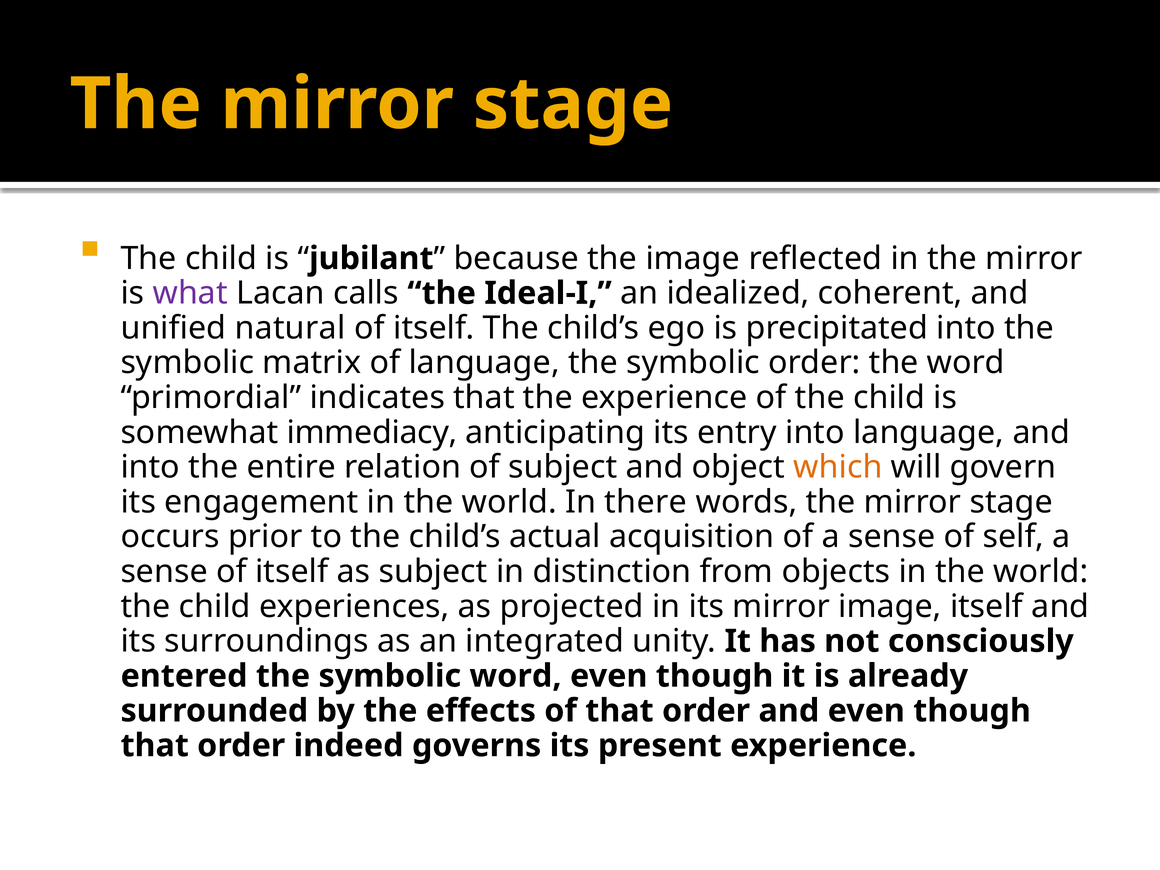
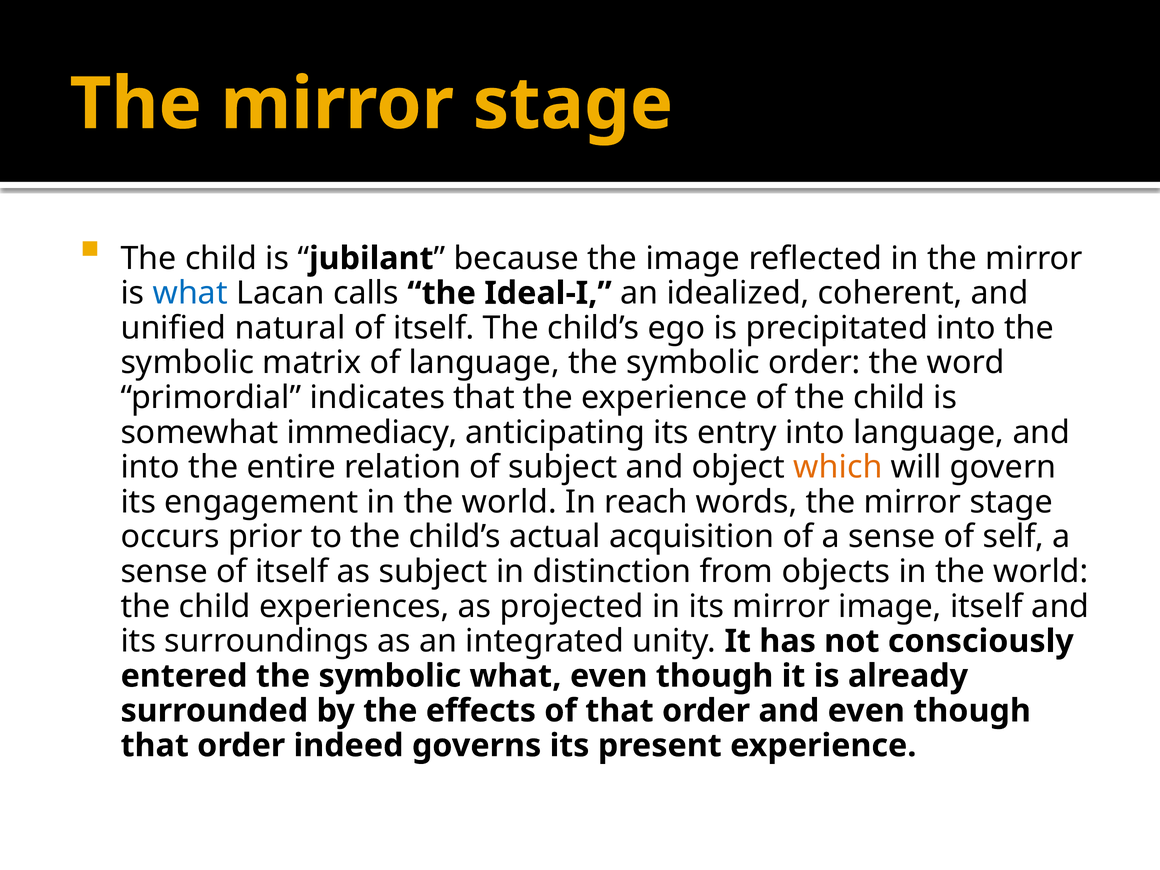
what colour: purple -> blue (190, 293)
there: there -> reach (646, 502)
symbolic word: word -> what (515, 676)
